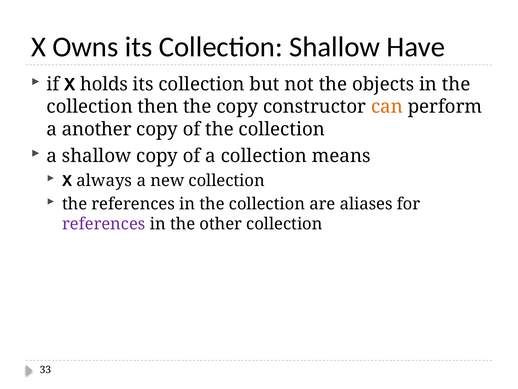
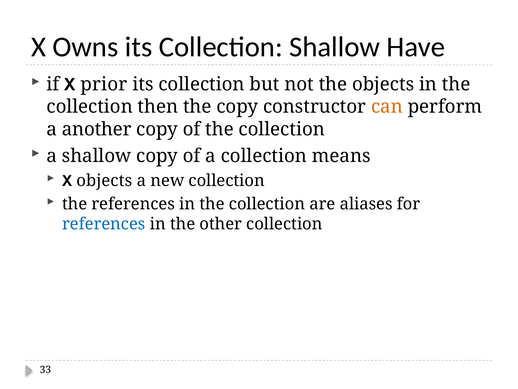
holds: holds -> prior (104, 84)
X always: always -> objects (104, 180)
references colour: purple -> blue (104, 224)
